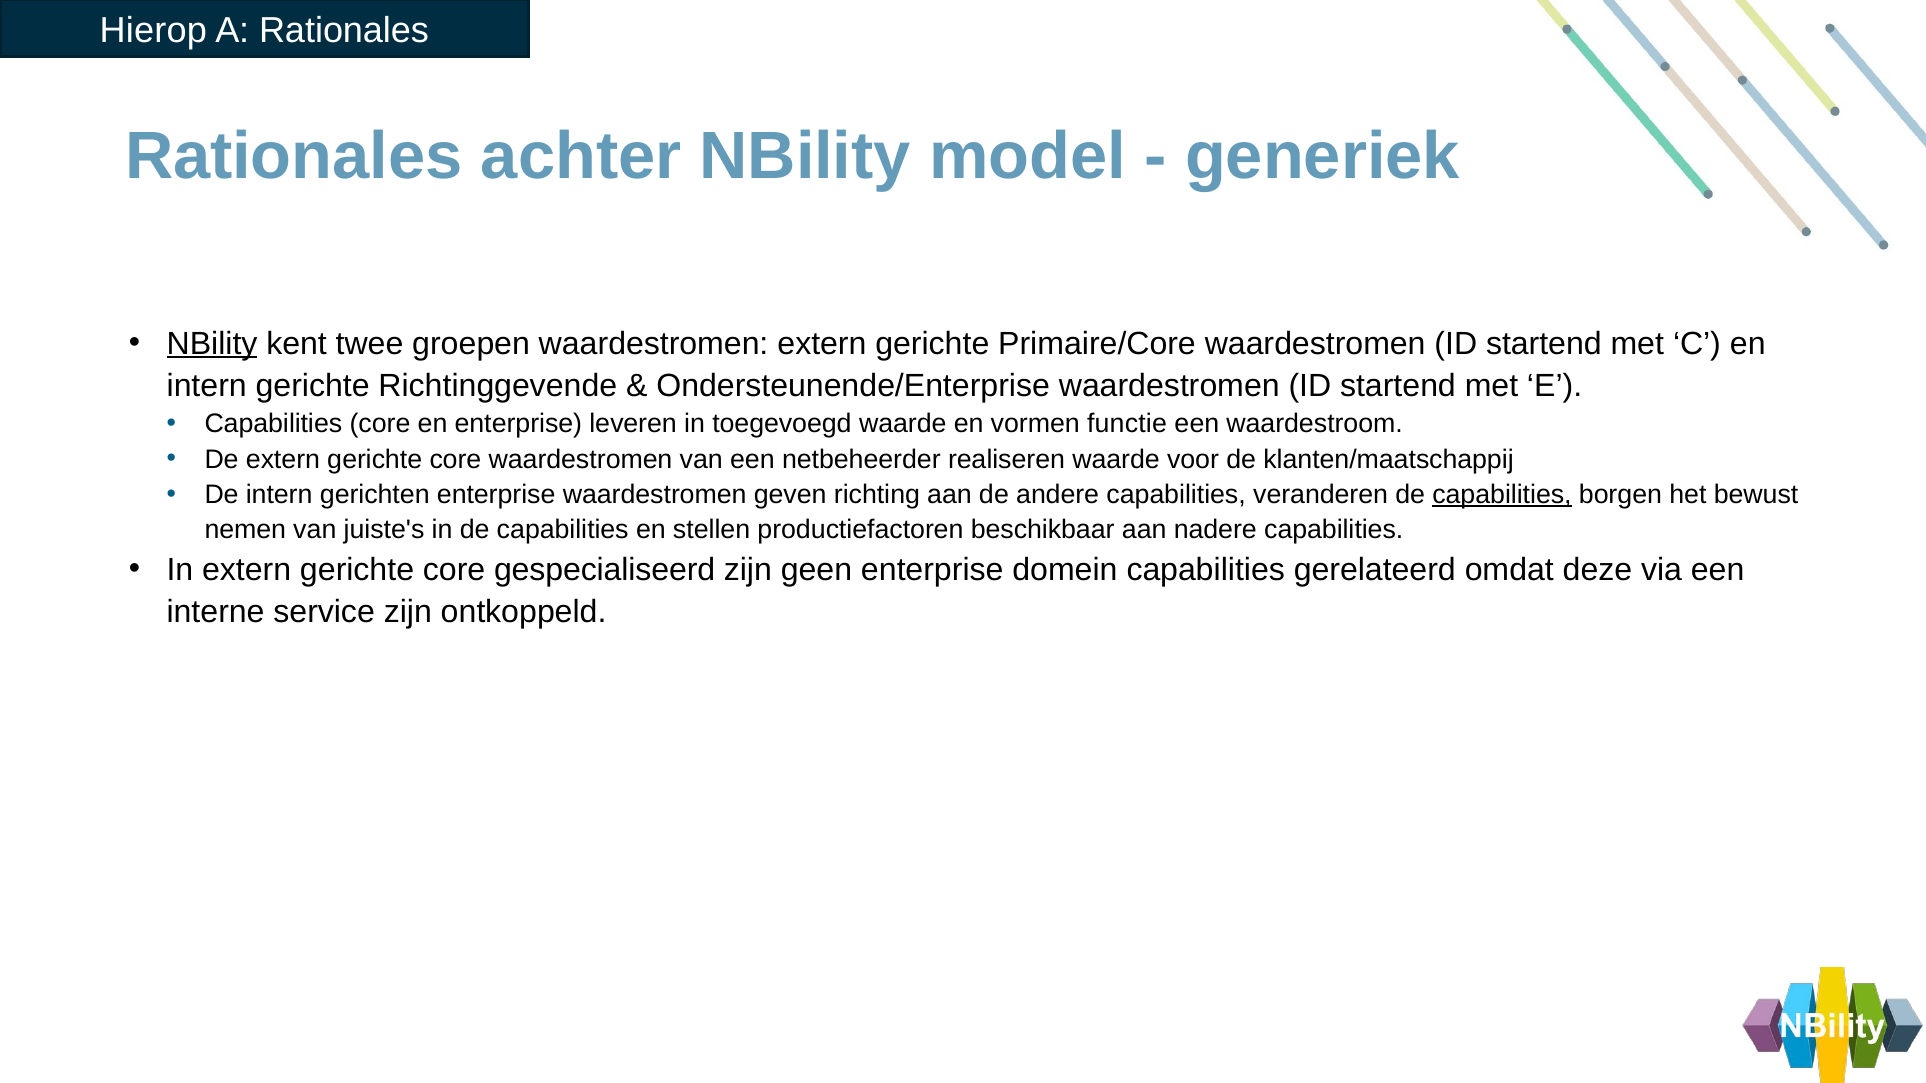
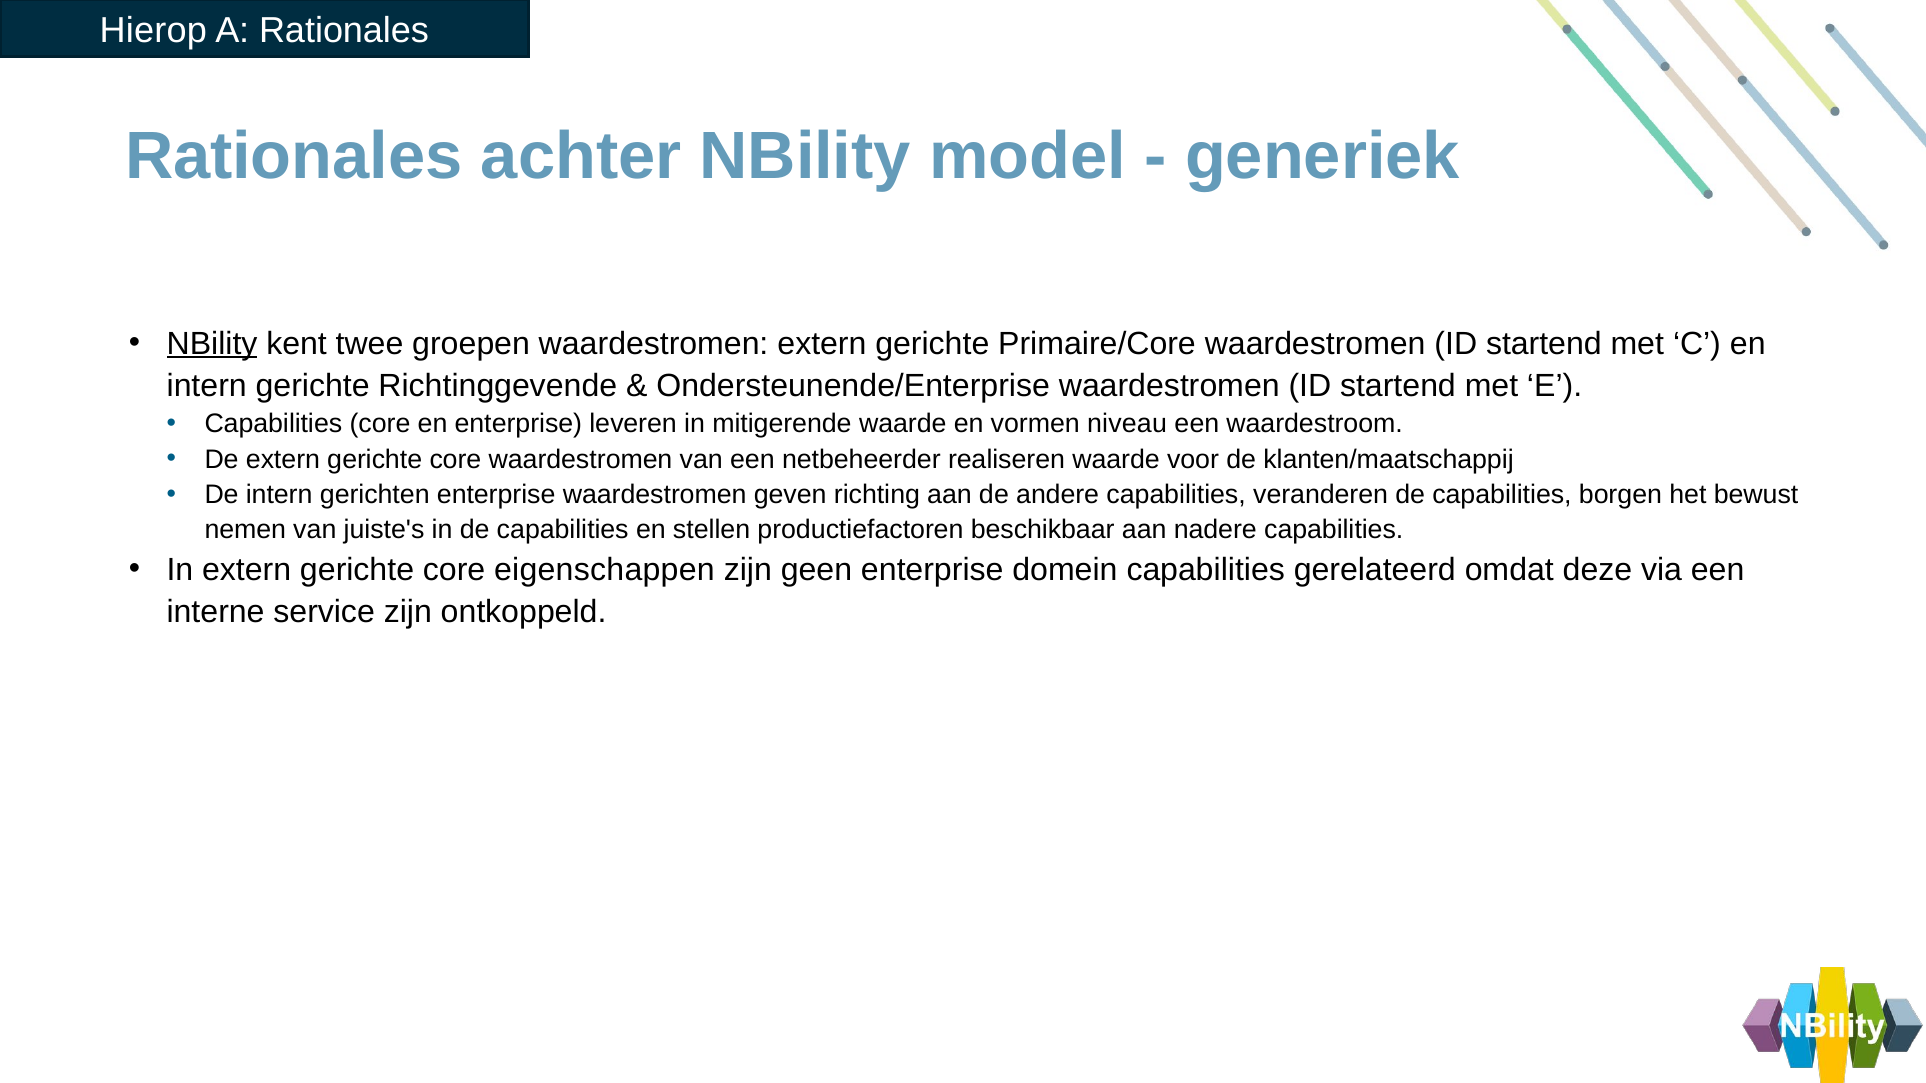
toegevoegd: toegevoegd -> mitigerende (782, 424)
functie: functie -> niveau (1127, 424)
capabilities underline: present -> none (1502, 495)
gespecialiseerd: gespecialiseerd -> eigenschappen (604, 570)
